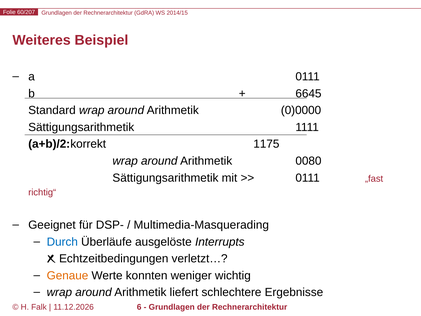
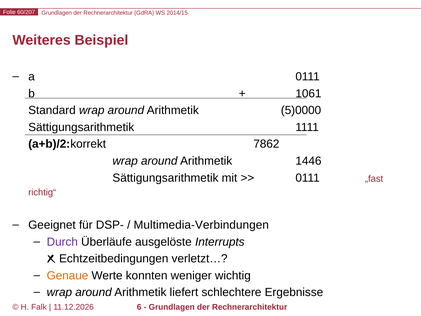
6645: 6645 -> 1061 (308, 93)
0)0000: 0)0000 -> 5)0000 (301, 110)
1175: 1175 -> 7862 (266, 144)
0080: 0080 -> 1446 (308, 161)
Multimedia-Masquerading: Multimedia-Masquerading -> Multimedia-Verbindungen (201, 225)
Durch colour: blue -> purple (62, 242)
